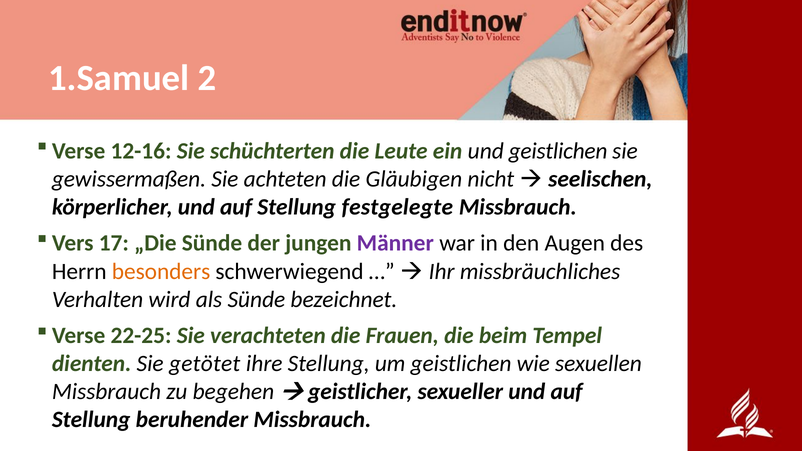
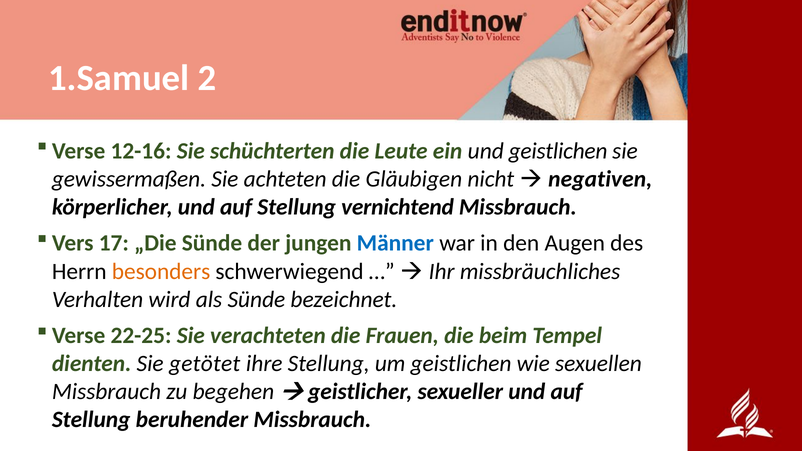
seelischen: seelischen -> negativen (600, 179)
festgelegte: festgelegte -> vernichtend (398, 207)
Männer colour: purple -> blue (395, 243)
